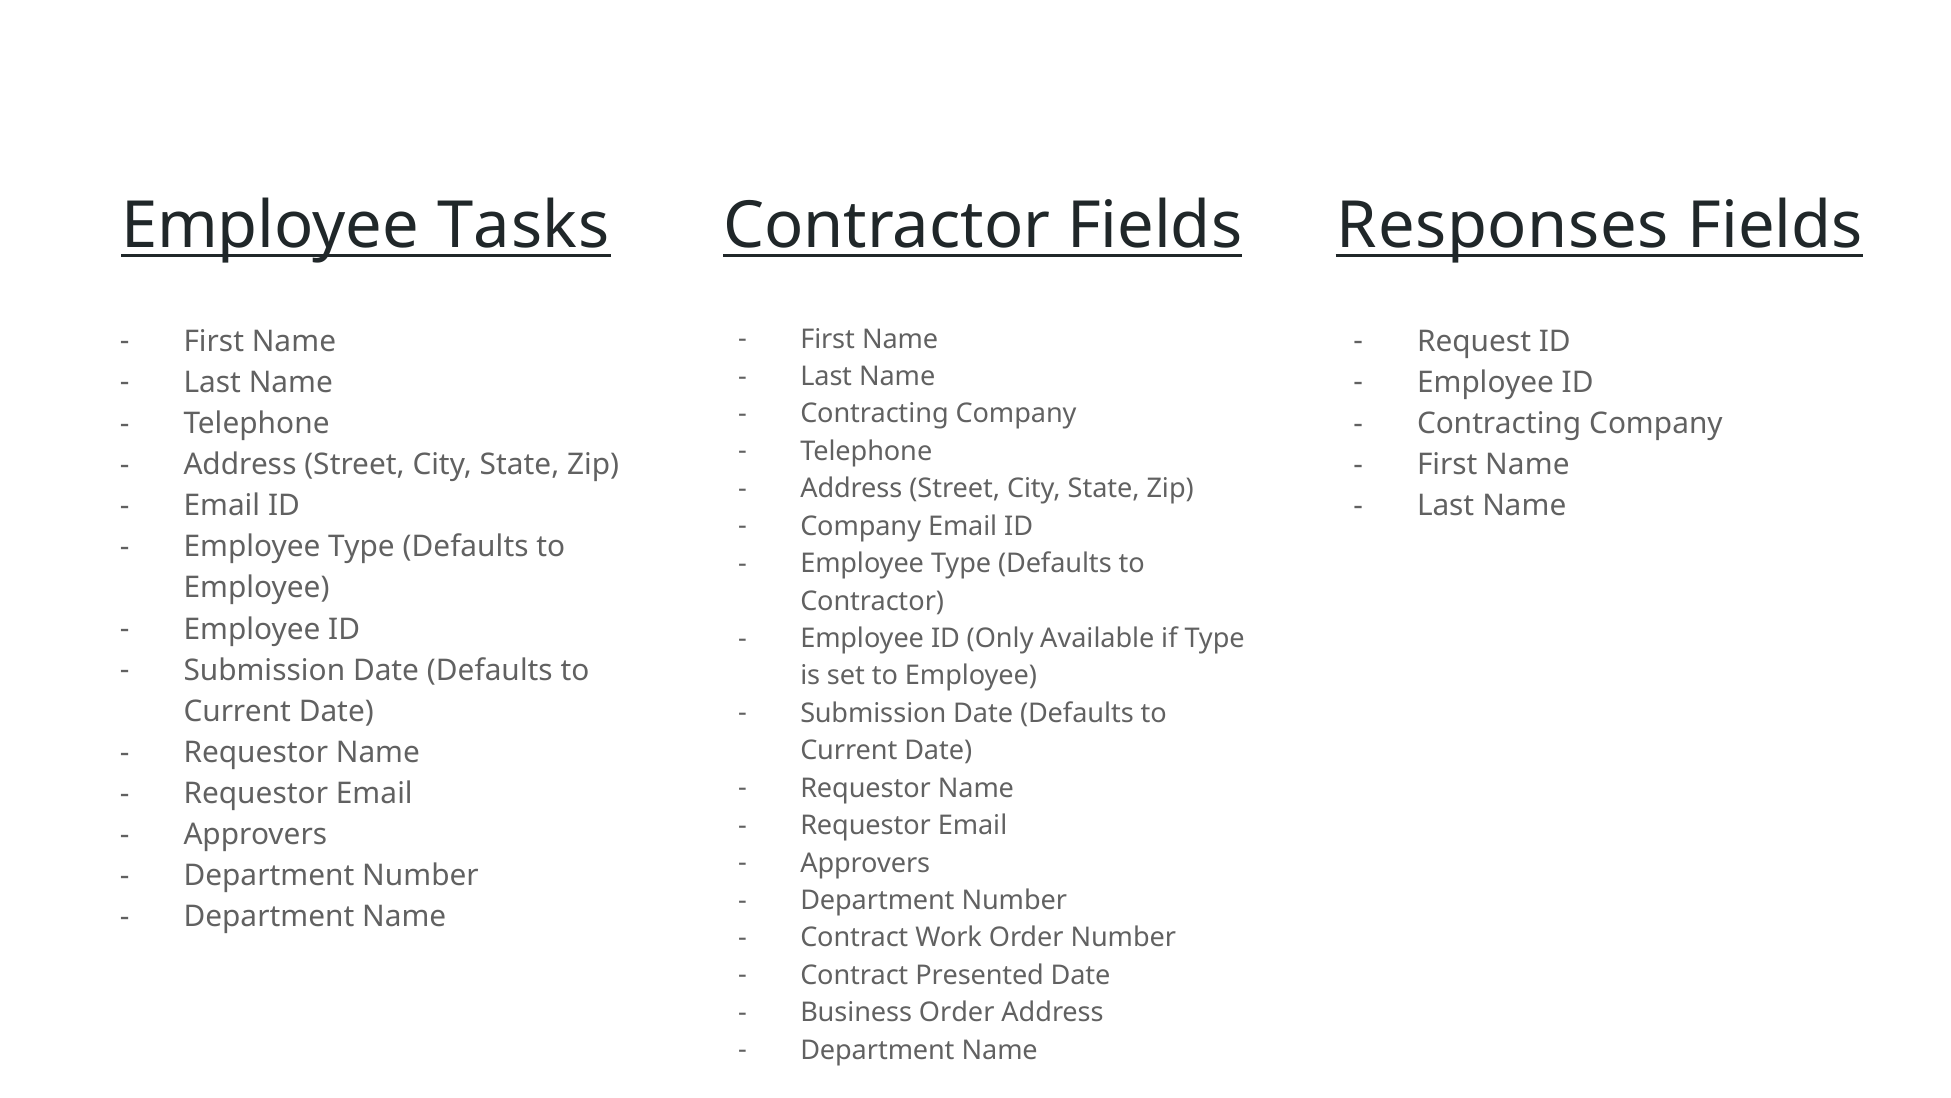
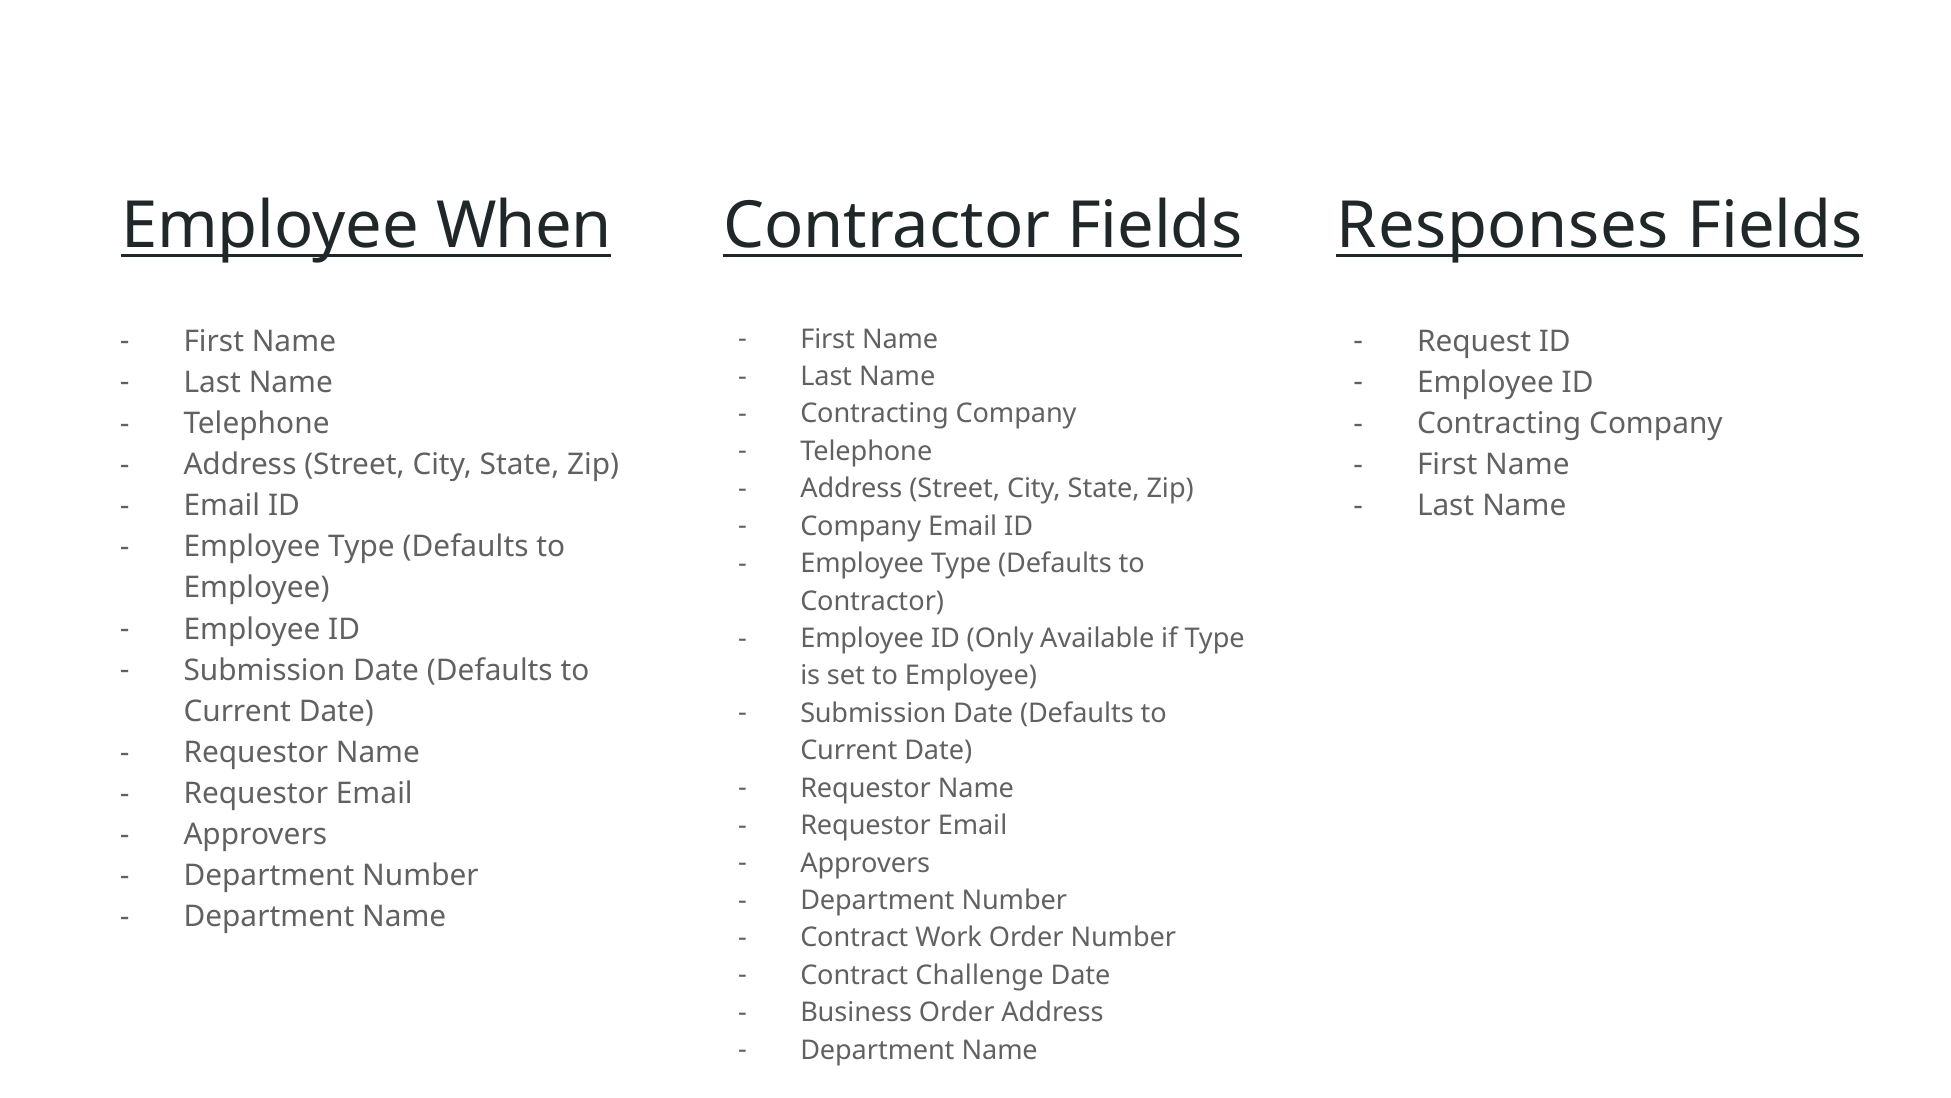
Tasks: Tasks -> When (524, 226)
Presented: Presented -> Challenge (980, 975)
